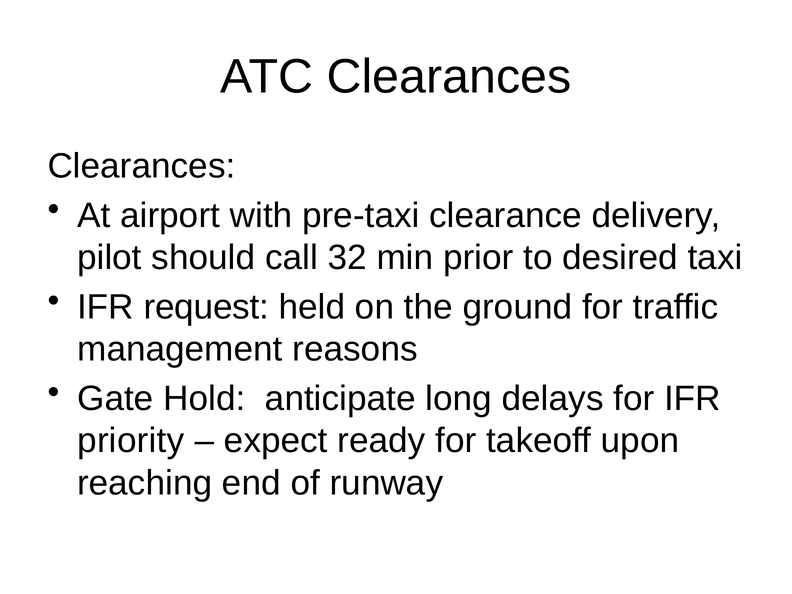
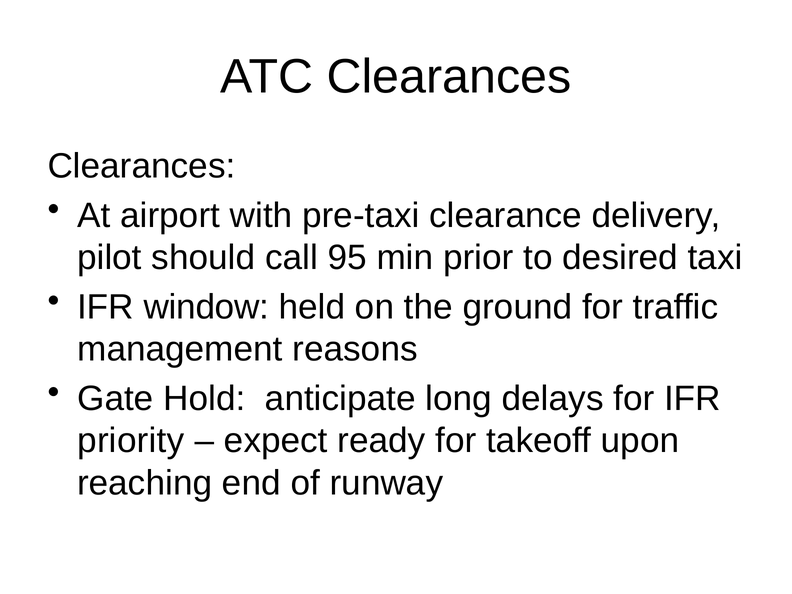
32: 32 -> 95 (347, 258)
request: request -> window (206, 307)
